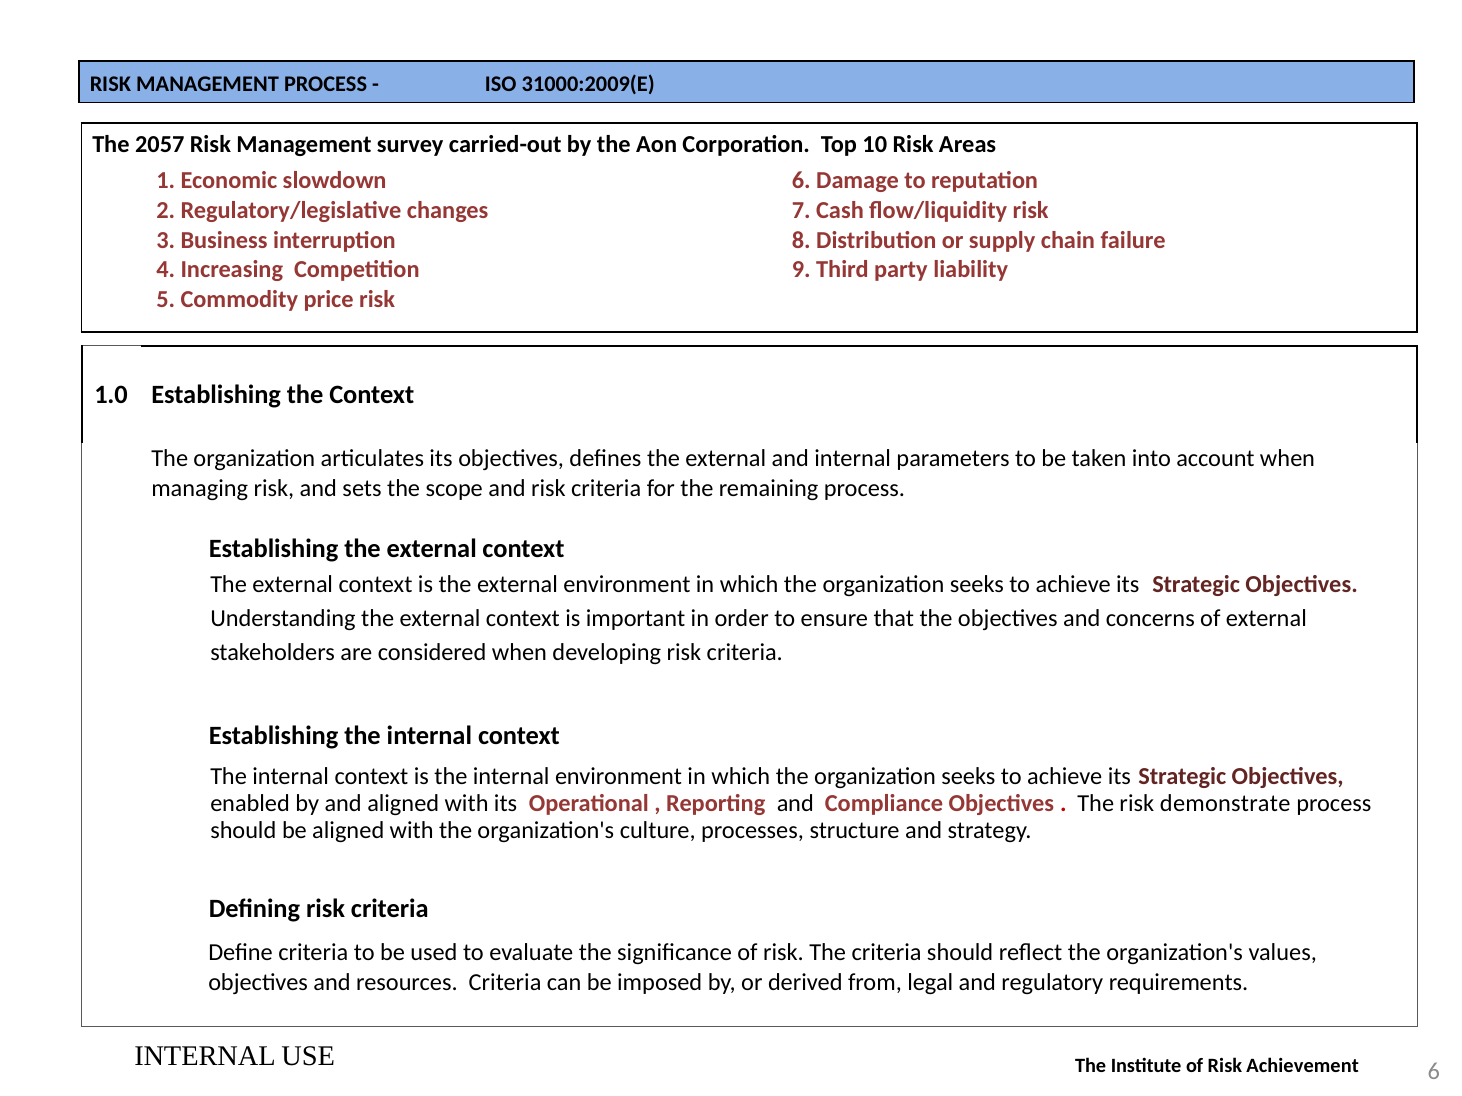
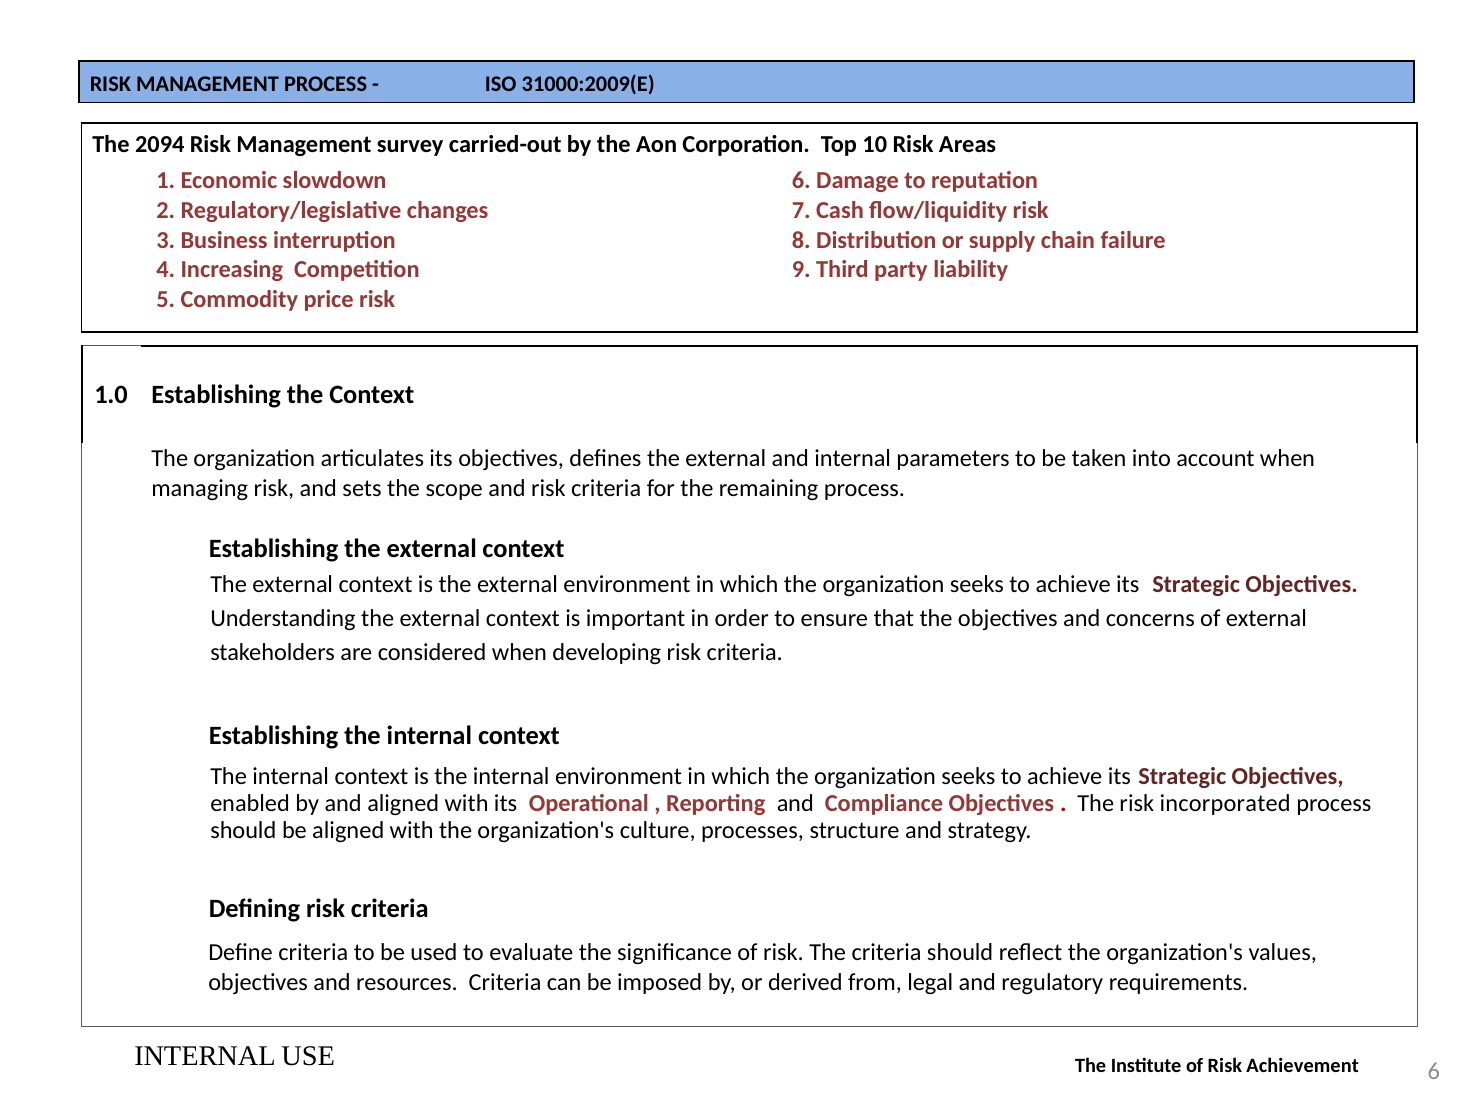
2057: 2057 -> 2094 (160, 145)
demonstrate: demonstrate -> incorporated (1225, 804)
